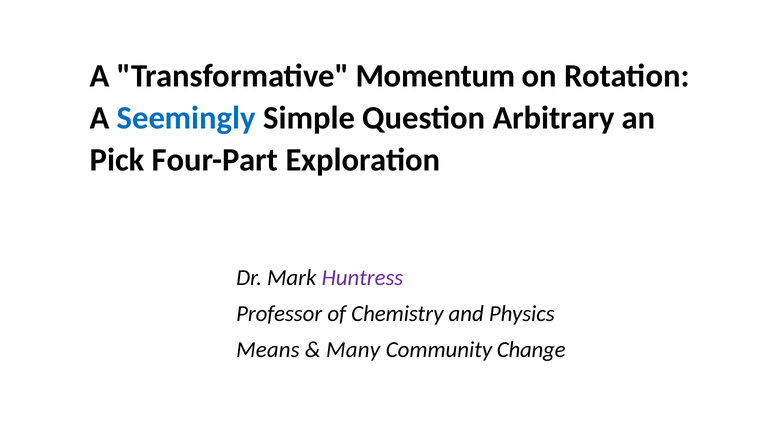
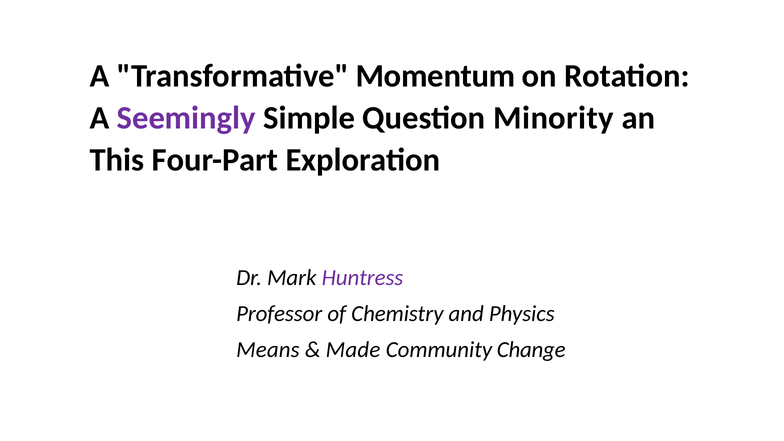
Seemingly colour: blue -> purple (186, 118)
Arbitrary: Arbitrary -> Minority (554, 118)
Pick: Pick -> This (117, 160)
Many: Many -> Made (353, 350)
